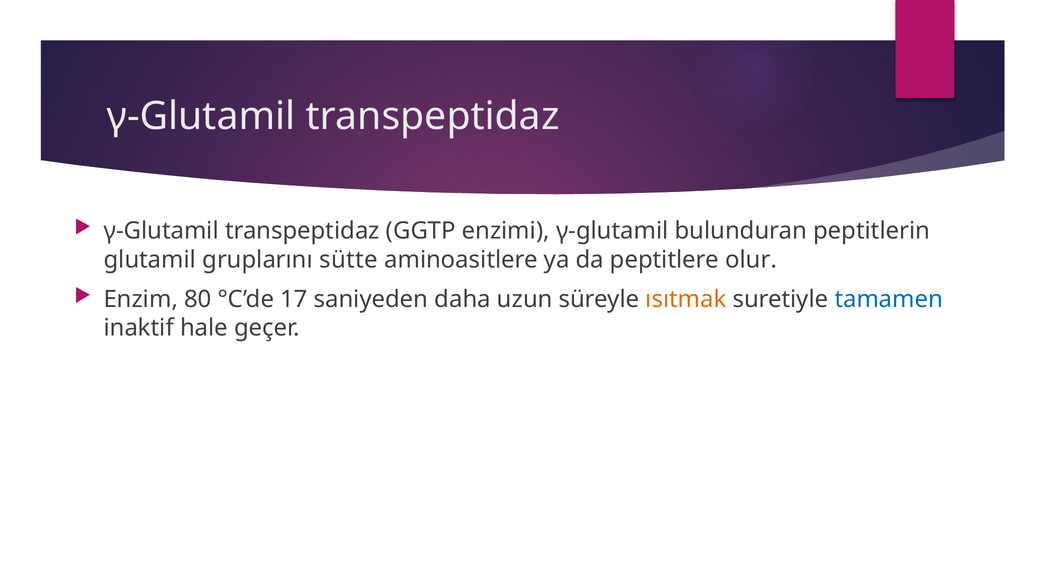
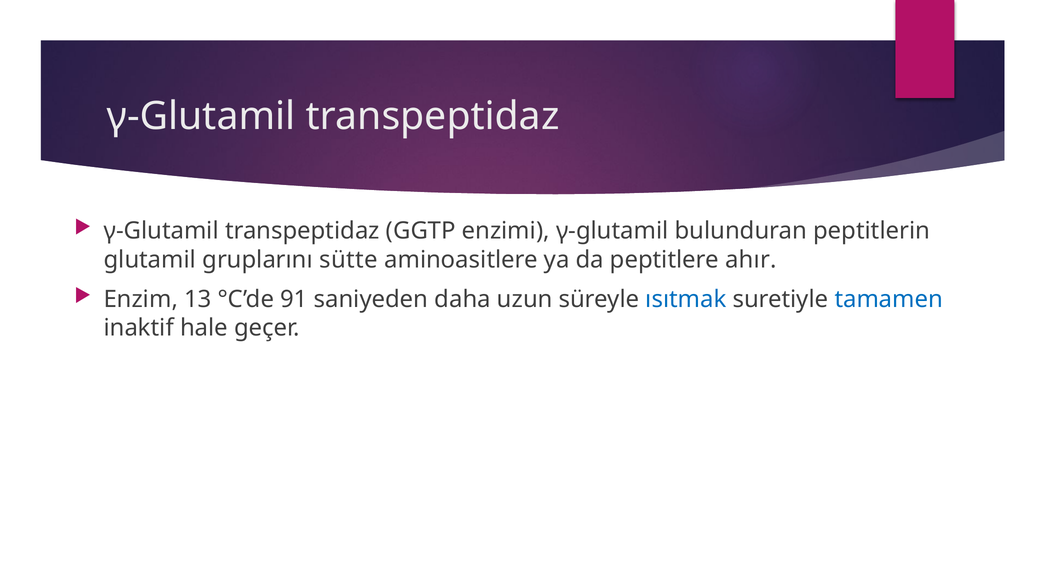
olur: olur -> ahır (751, 260)
80: 80 -> 13 (198, 299)
17: 17 -> 91 (294, 299)
ısıtmak colour: orange -> blue (686, 299)
